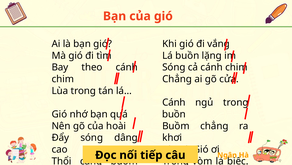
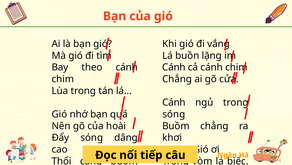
Sóng: Sóng -> Cánh (174, 67)
buồn: buồn -> sóng (174, 114)
